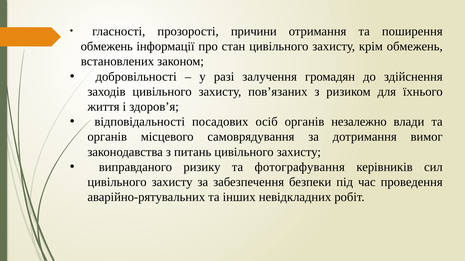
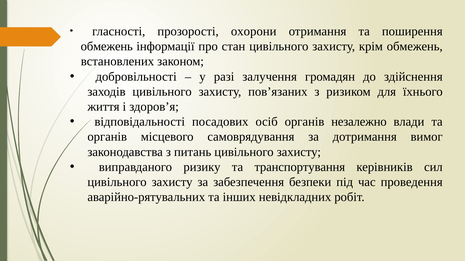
причини: причини -> охорони (254, 31)
фотографування: фотографування -> транспортування (300, 167)
